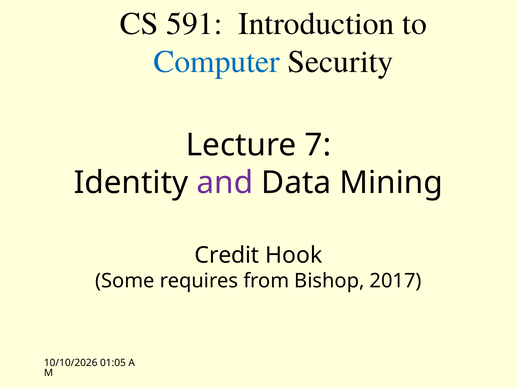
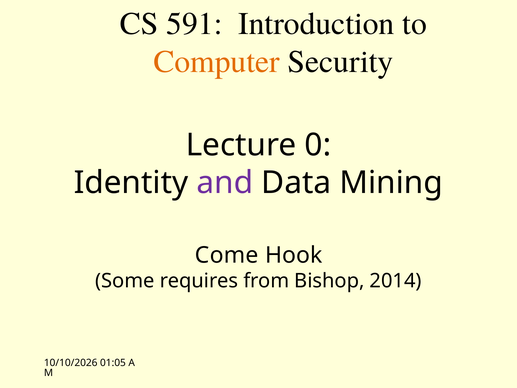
Computer colour: blue -> orange (217, 62)
7: 7 -> 0 (318, 145)
Credit: Credit -> Come (227, 255)
2017: 2017 -> 2014 (396, 281)
